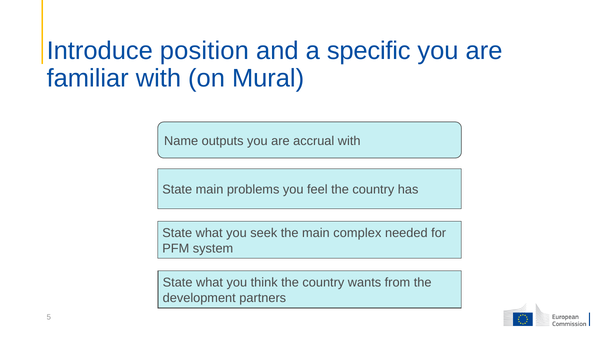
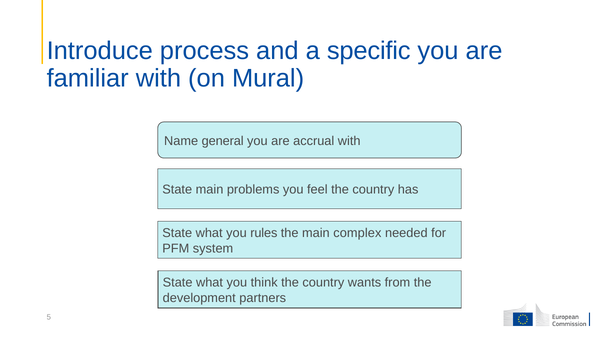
position: position -> process (204, 51)
outputs: outputs -> general (223, 141)
seek: seek -> rules (264, 233)
